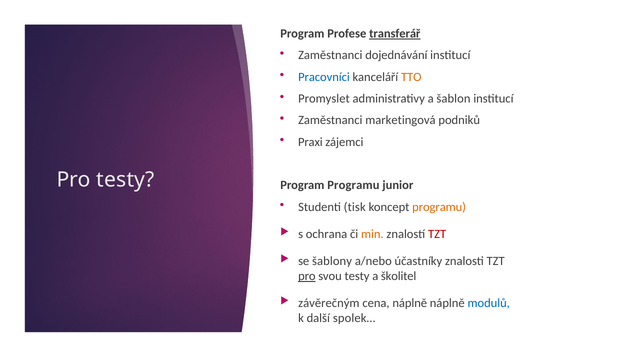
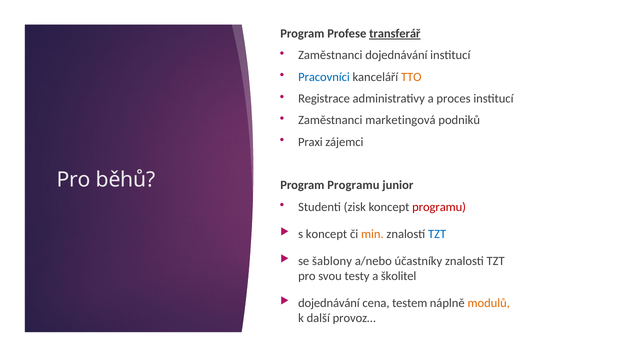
Promyslet: Promyslet -> Registrace (324, 99)
šablon: šablon -> proces (454, 99)
Pro testy: testy -> běhů (126, 180)
tisk: tisk -> zisk (355, 207)
programu colour: orange -> red (439, 207)
s ochrana: ochrana -> koncept (327, 234)
TZT colour: red -> blue (437, 234)
pro underline: present -> none (307, 276)
závěrečným: závěrečným -> dojednávání (329, 303)
cena náplně: náplně -> testem (410, 303)
modulů colour: blue -> orange (489, 303)
spolek…: spolek… -> provoz… (354, 318)
